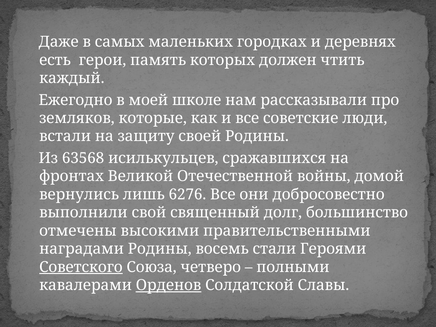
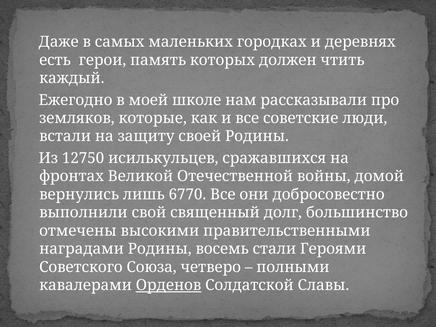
63568: 63568 -> 12750 (83, 158)
6276: 6276 -> 6770 (187, 194)
Советского underline: present -> none (81, 267)
